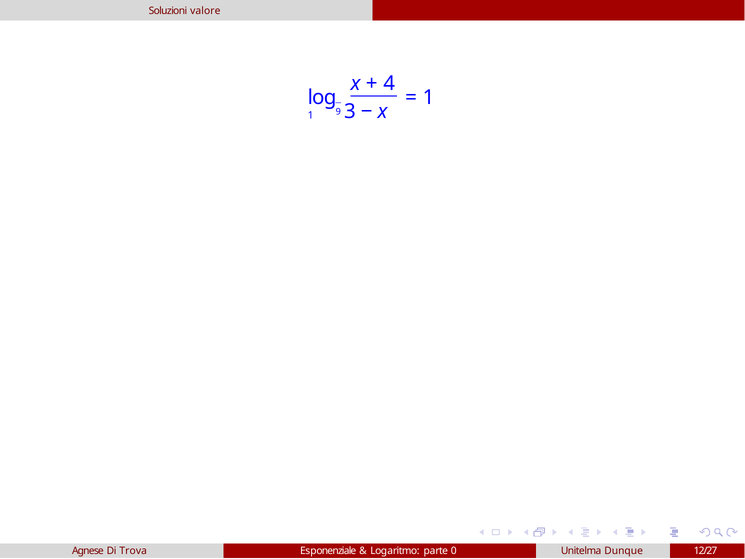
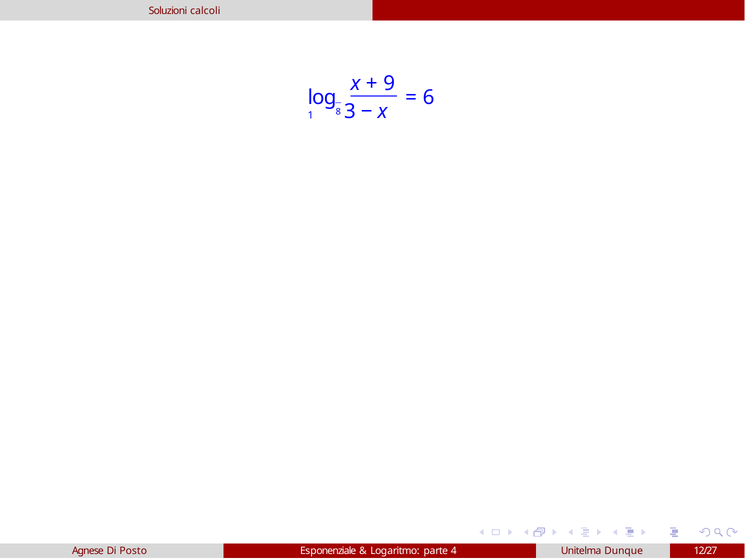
valore: valore -> calcoli (205, 11)
4: 4 -> 9 (389, 84)
1: 1 -> 6 (429, 97)
9: 9 -> 8 (338, 112)
Trova: Trova -> Posto (133, 551)
0: 0 -> 4 (454, 551)
